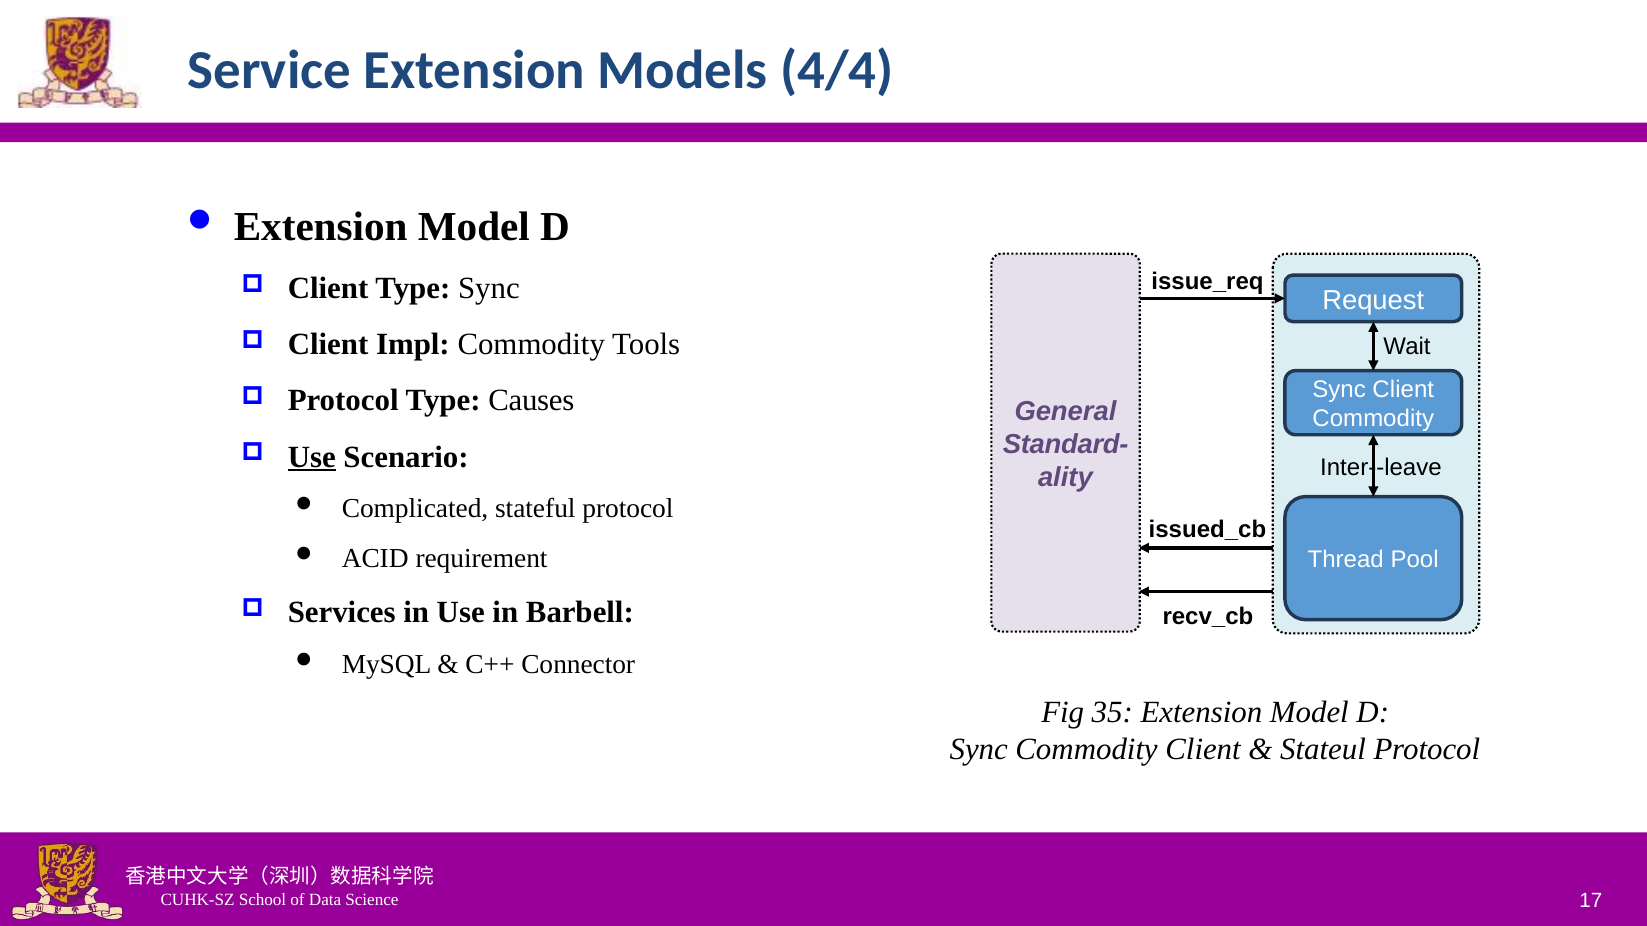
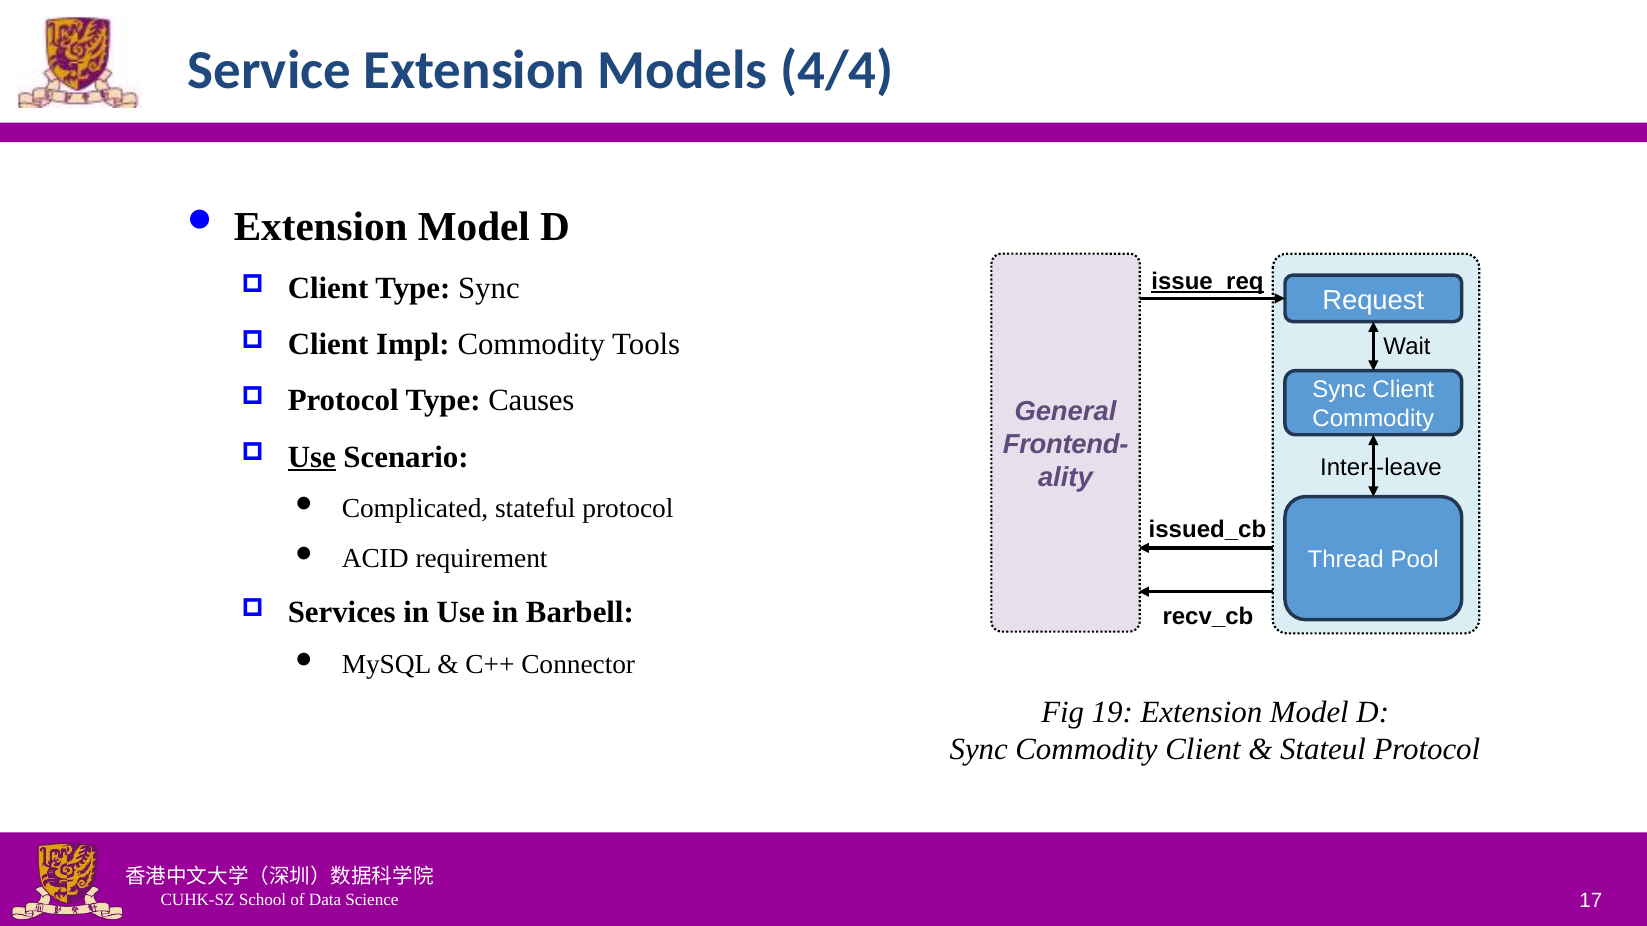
issue_req underline: none -> present (1207, 282)
Standard-: Standard- -> Frontend- (1066, 445)
35: 35 -> 19 (1112, 713)
